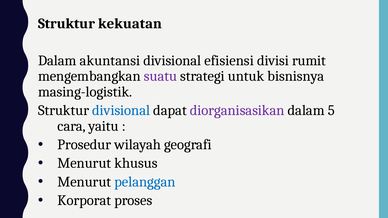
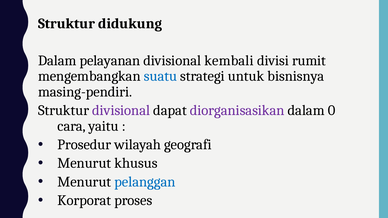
kekuatan: kekuatan -> didukung (130, 23)
akuntansi: akuntansi -> pelayanan (110, 61)
efisiensi: efisiensi -> kembali (229, 61)
suatu colour: purple -> blue (160, 76)
masing-logistik: masing-logistik -> masing-pendiri (85, 92)
divisional colour: blue -> purple (121, 111)
5: 5 -> 0 (332, 111)
